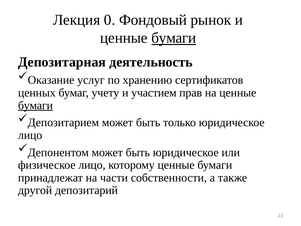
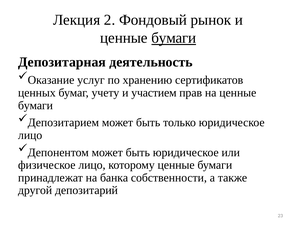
0: 0 -> 2 (110, 20)
бумаги underline: present -> none (35, 105)
части: части -> банка (114, 178)
